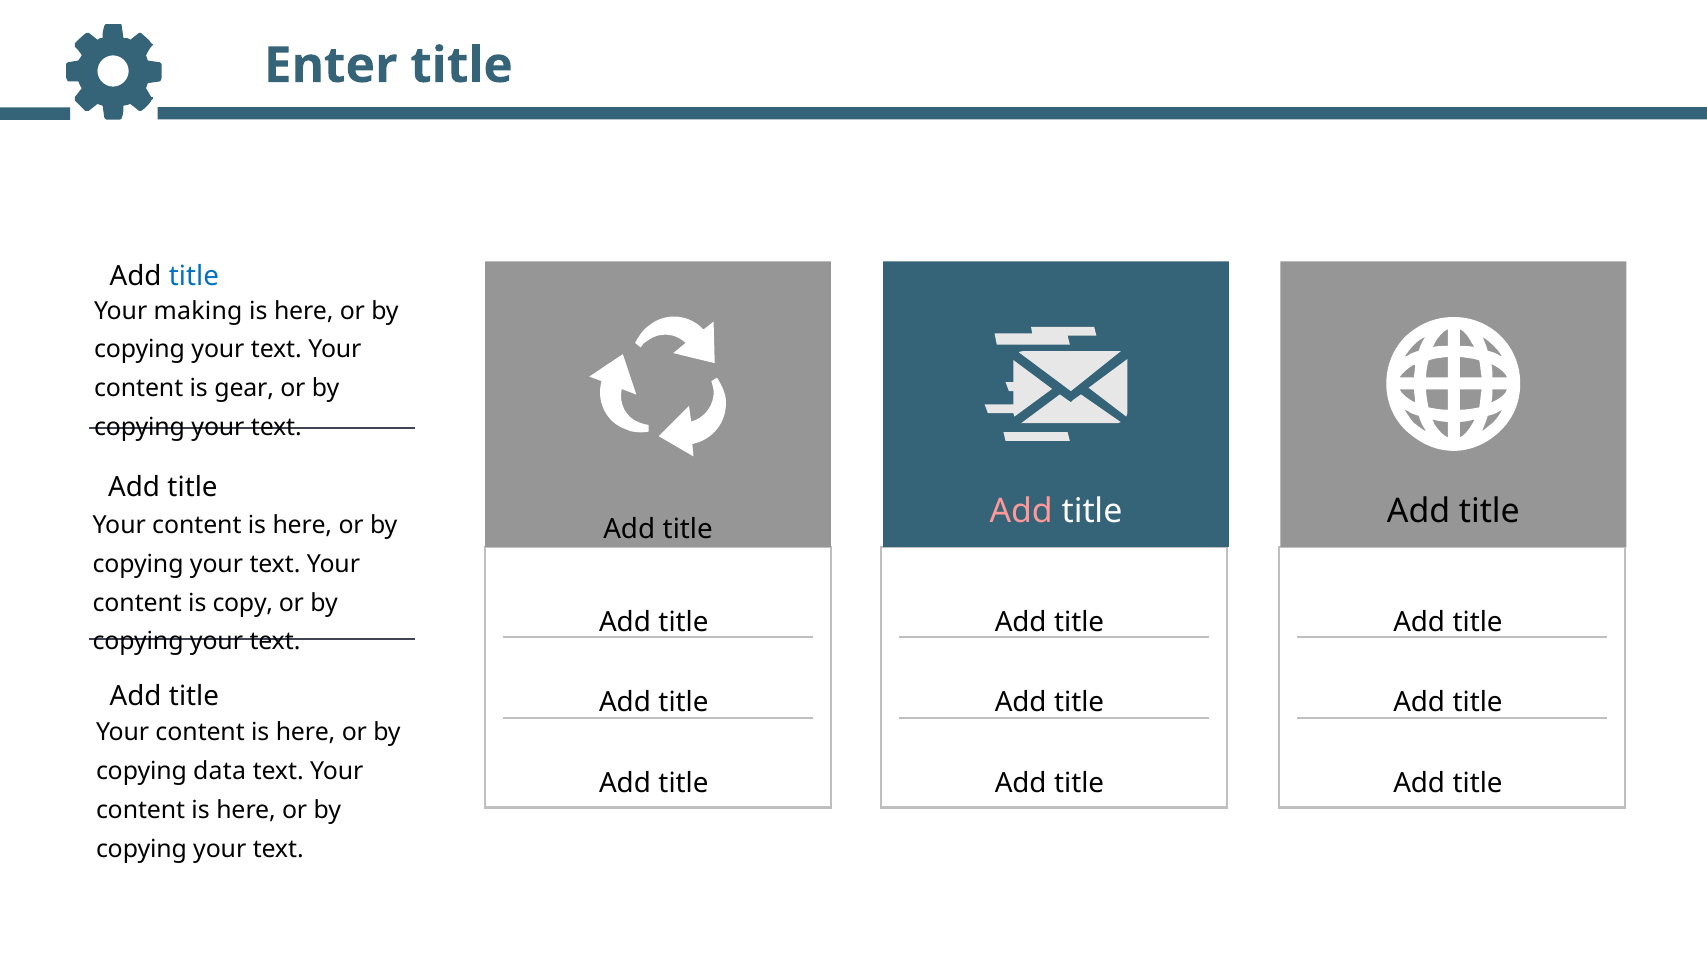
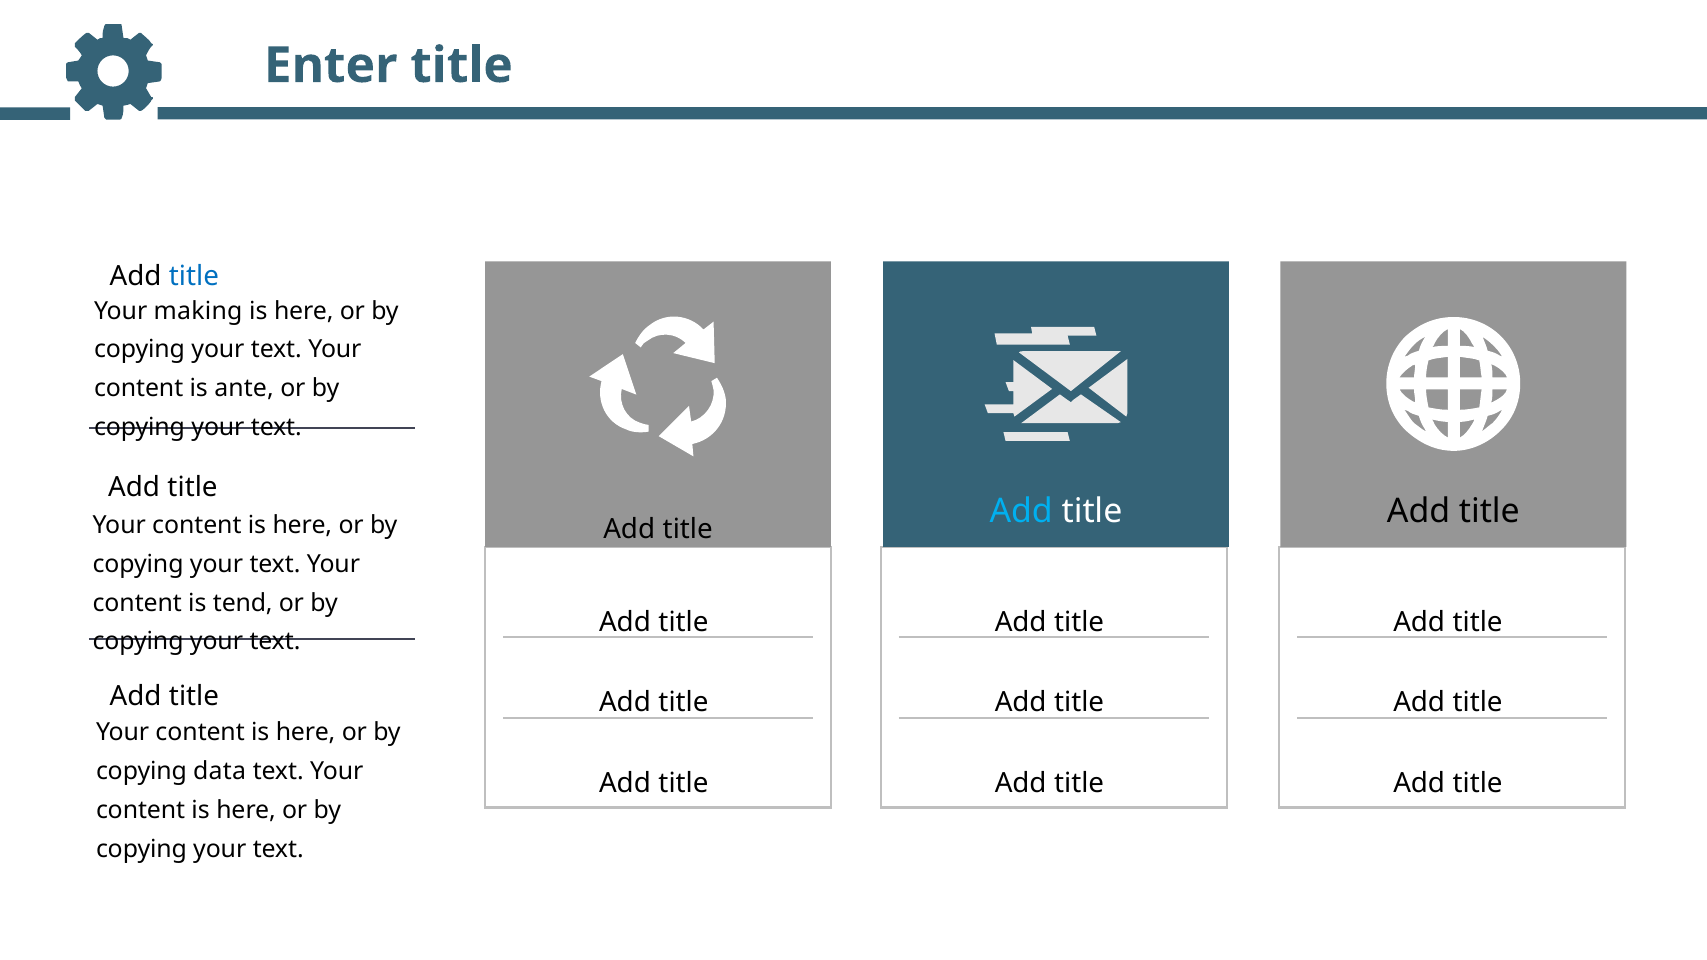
gear: gear -> ante (244, 389)
Add colour: pink -> light blue (1021, 511)
copy: copy -> tend (243, 603)
